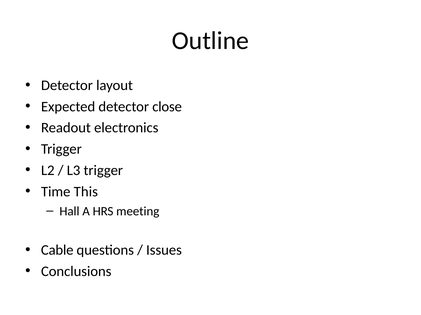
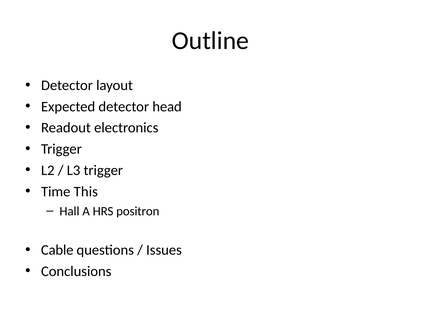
close: close -> head (167, 107)
meeting: meeting -> positron (138, 212)
